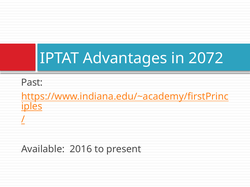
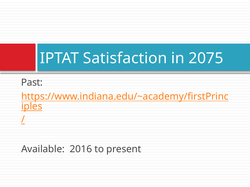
Advantages: Advantages -> Satisfaction (125, 58)
2072: 2072 -> 2075 (206, 58)
